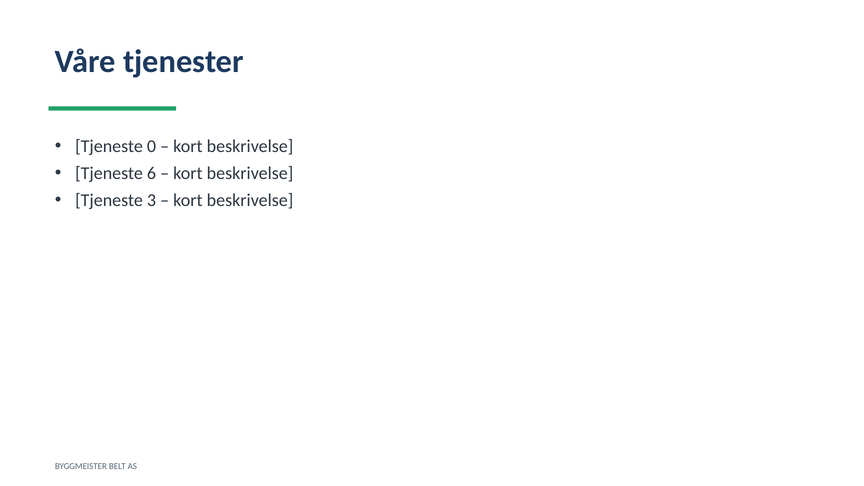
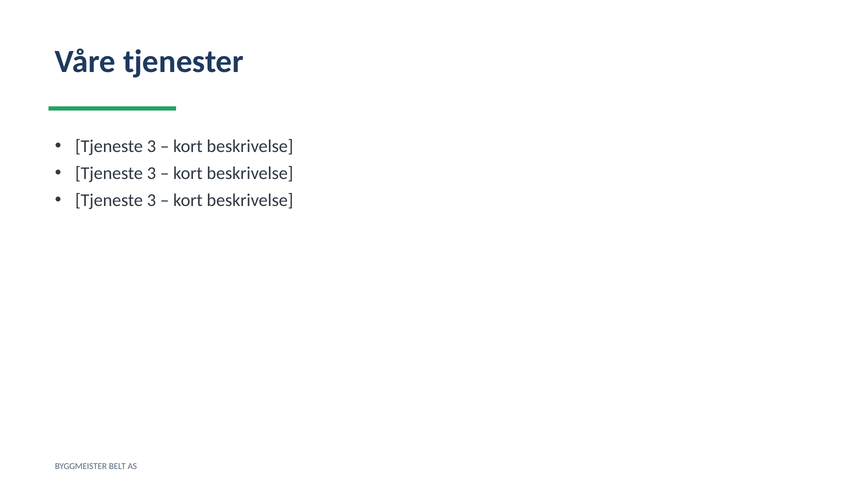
0: 0 -> 3 (151, 146)
6: 6 -> 3 (151, 173)
